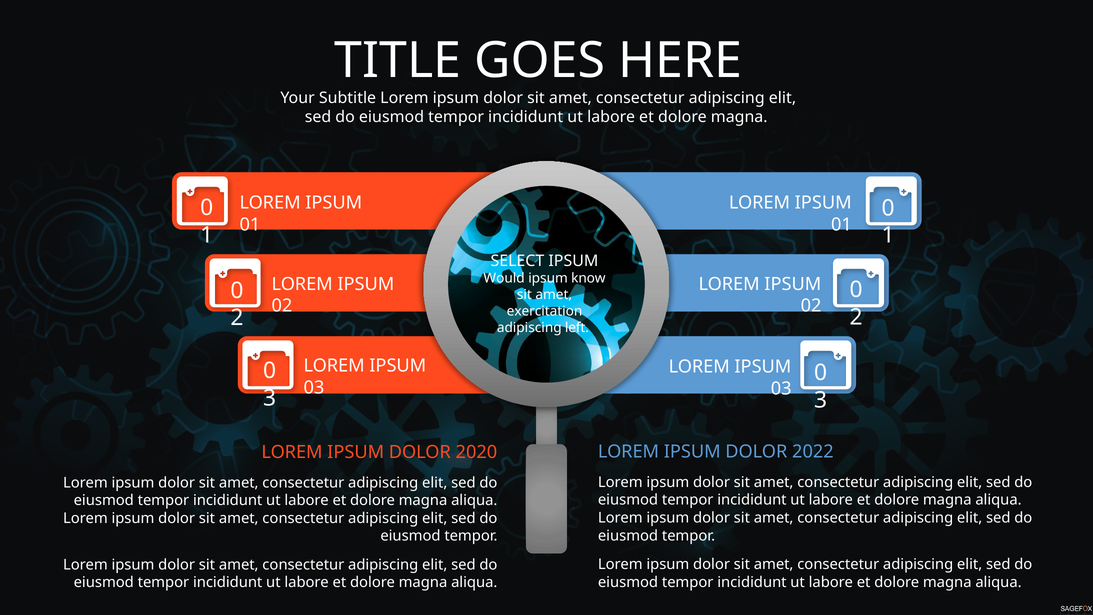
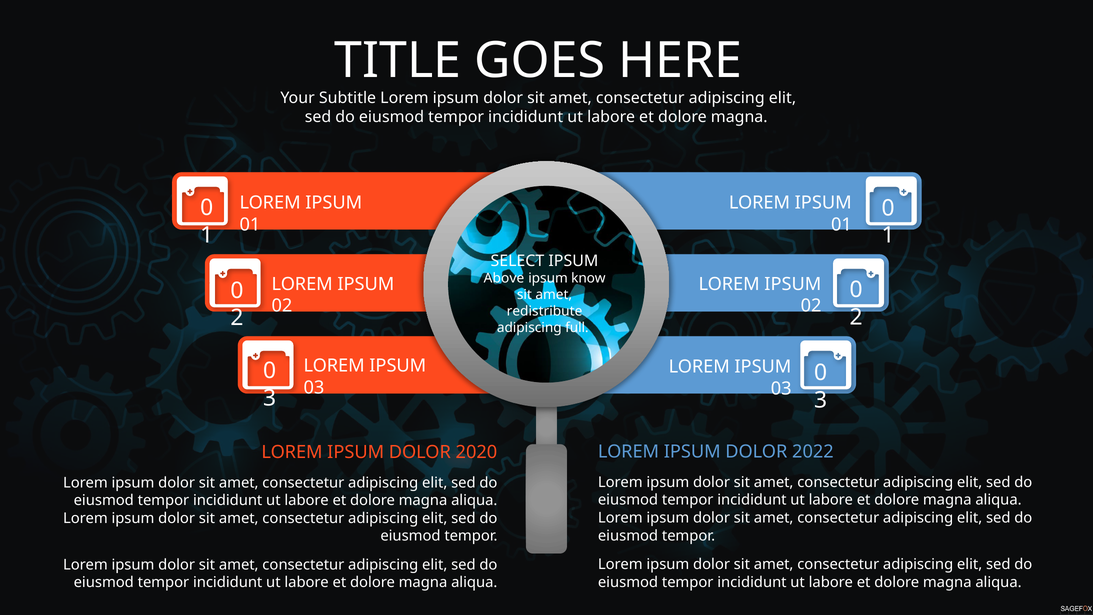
Would: Would -> Above (504, 278)
exercitation: exercitation -> redistribute (545, 311)
left: left -> full (577, 328)
